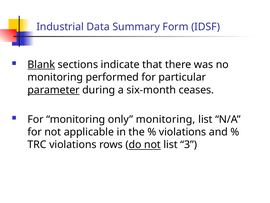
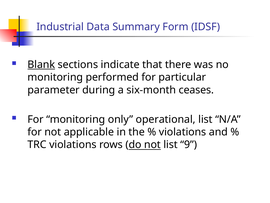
parameter underline: present -> none (54, 90)
only monitoring: monitoring -> operational (166, 119)
3: 3 -> 9 (189, 144)
